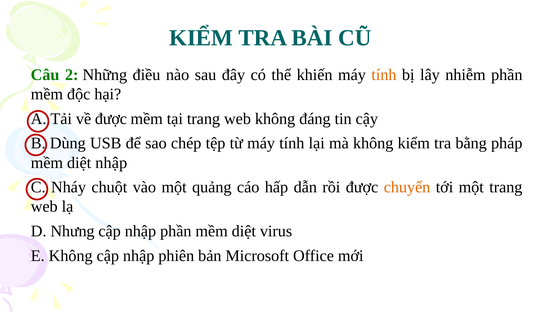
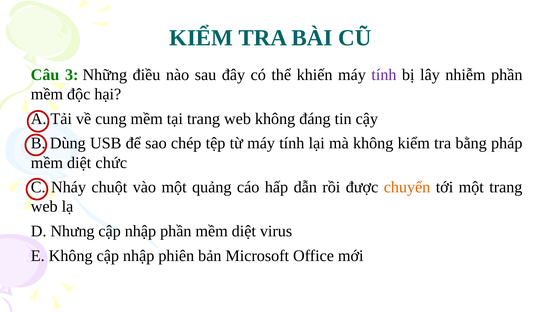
2: 2 -> 3 (72, 75)
tính colour: orange -> purple (384, 75)
về được: được -> cung (111, 119)
diệt nhập: nhập -> chức (111, 162)
